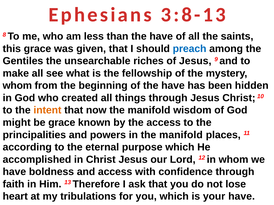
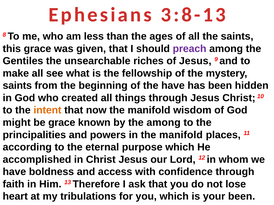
than the have: have -> ages (161, 36)
preach colour: blue -> purple (190, 49)
whom: whom -> saints (17, 86)
the access: access -> among (164, 123)
your have: have -> been (242, 197)
